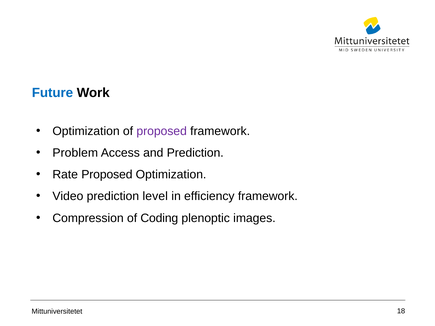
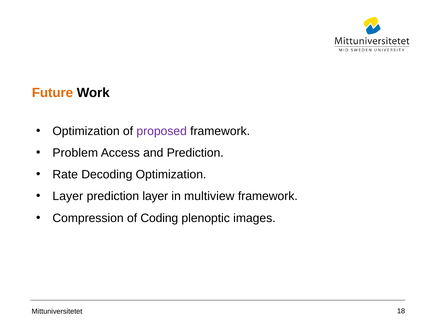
Future colour: blue -> orange (52, 93)
Rate Proposed: Proposed -> Decoding (107, 175)
Video: Video -> Layer (68, 196)
prediction level: level -> layer (155, 196)
efficiency: efficiency -> multiview (209, 196)
